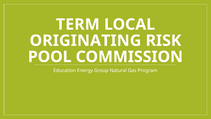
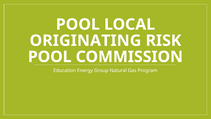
TERM: TERM -> POOL (78, 24)
